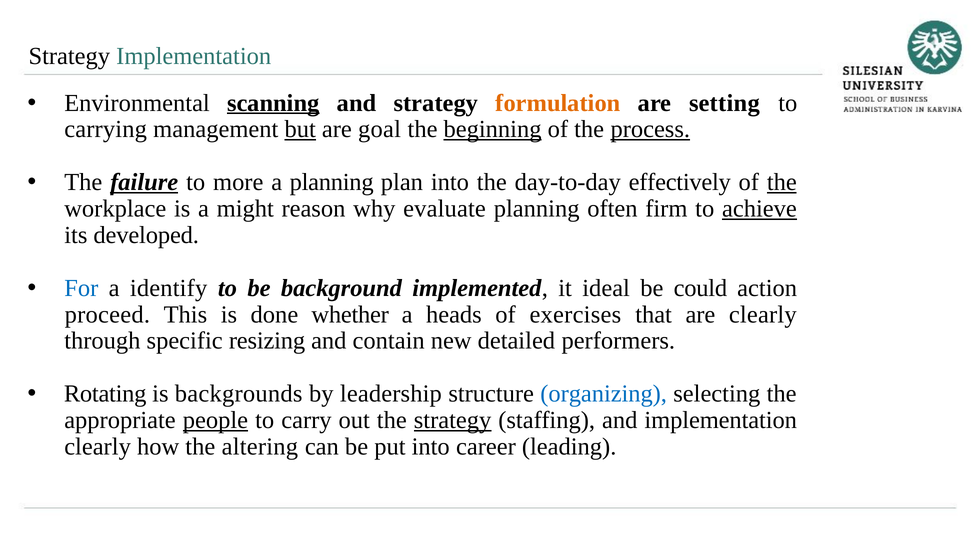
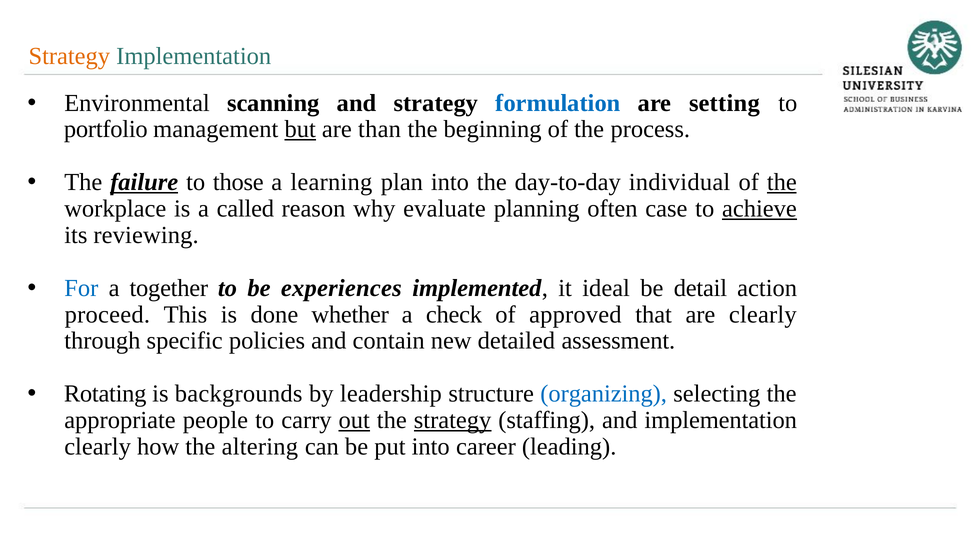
Strategy colour: black -> orange (69, 56)
scanning underline: present -> none (273, 103)
formulation colour: orange -> blue (558, 103)
carrying: carrying -> portfolio (106, 129)
goal: goal -> than (380, 129)
beginning underline: present -> none (493, 129)
process underline: present -> none (650, 129)
more: more -> those (238, 182)
a planning: planning -> learning (331, 182)
effectively: effectively -> individual (680, 182)
might: might -> called (245, 209)
firm: firm -> case (666, 209)
developed: developed -> reviewing (146, 235)
identify: identify -> together (169, 288)
background: background -> experiences (341, 288)
could: could -> detail (700, 288)
heads: heads -> check (454, 315)
exercises: exercises -> approved (575, 315)
resizing: resizing -> policies (267, 341)
performers: performers -> assessment (618, 341)
people underline: present -> none (215, 420)
out underline: none -> present (354, 420)
